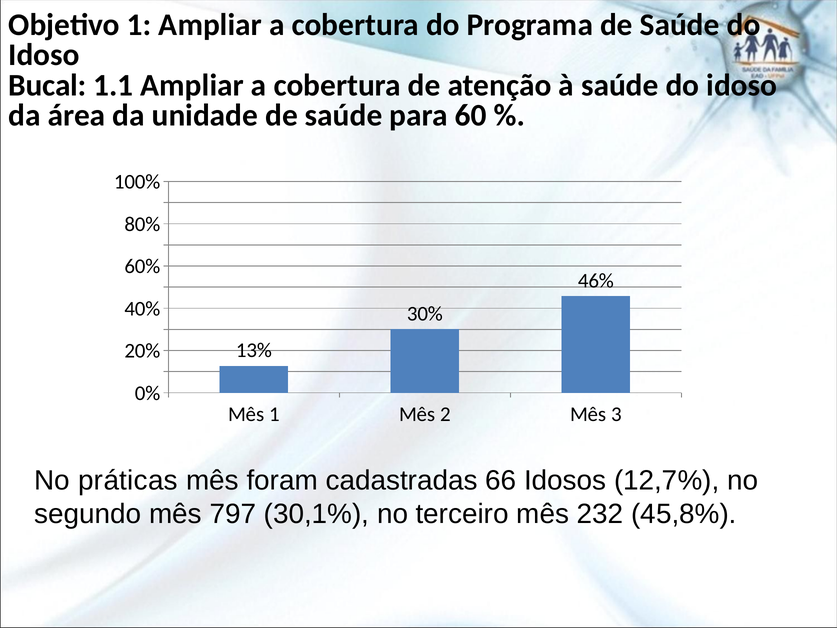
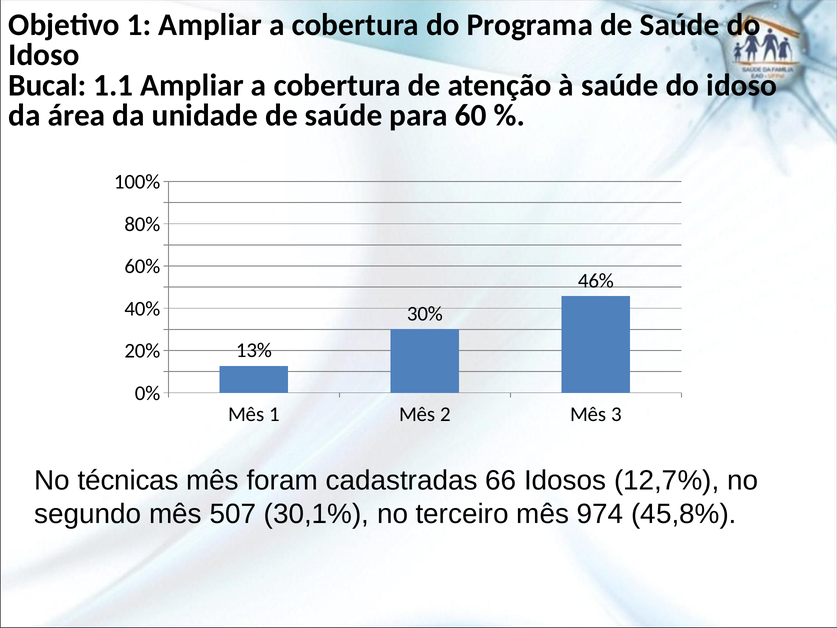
práticas: práticas -> técnicas (128, 481)
797: 797 -> 507 (233, 514)
232: 232 -> 974 (600, 514)
